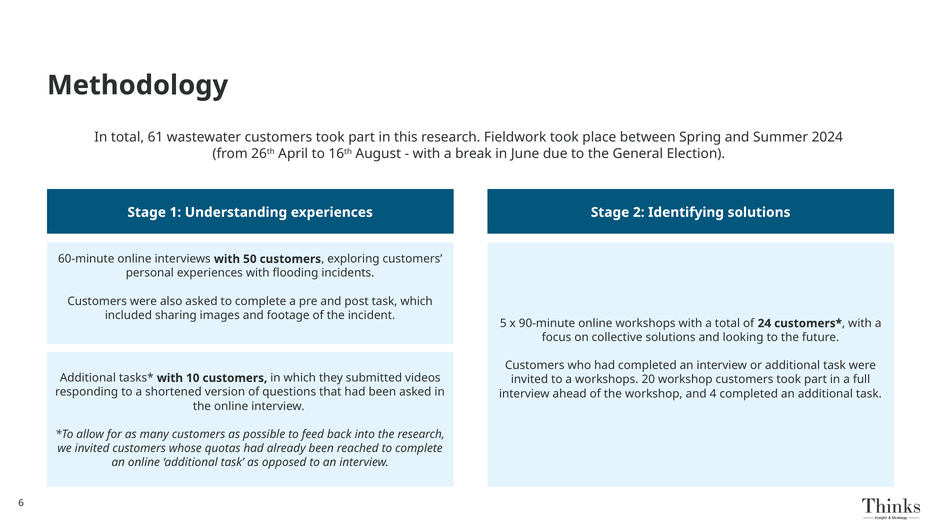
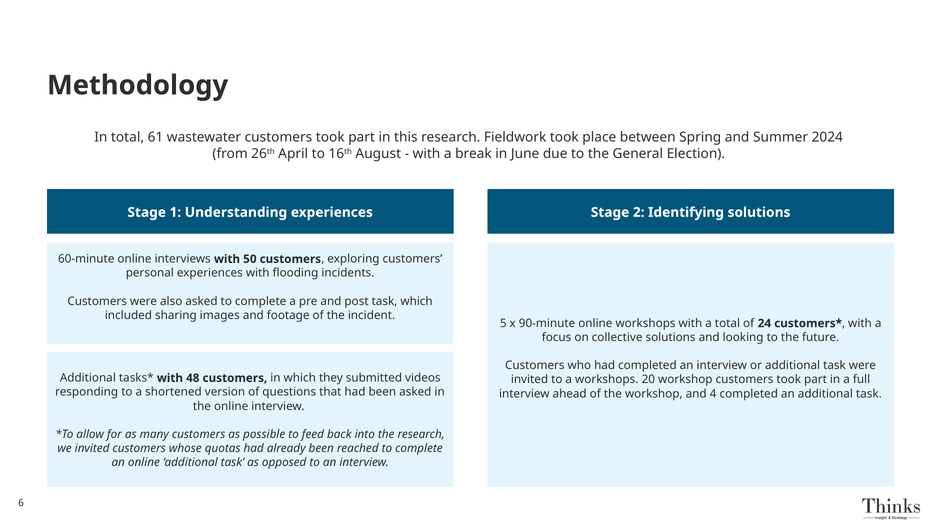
10: 10 -> 48 (193, 379)
